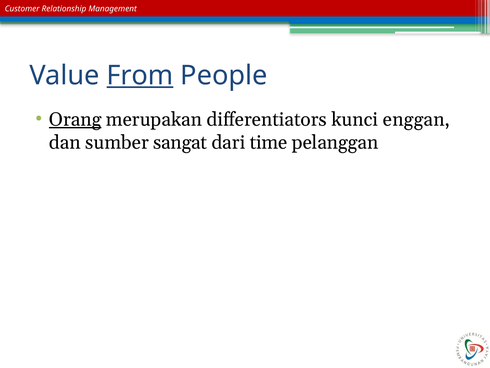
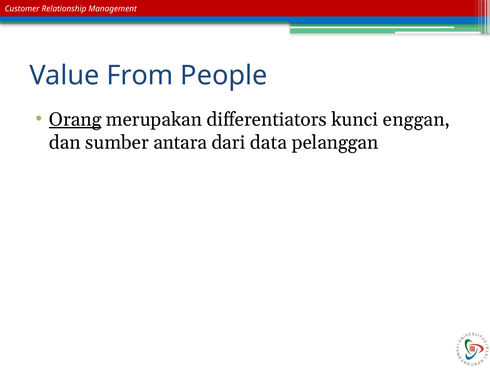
From underline: present -> none (140, 75)
sangat: sangat -> antara (180, 142)
time: time -> data (268, 142)
